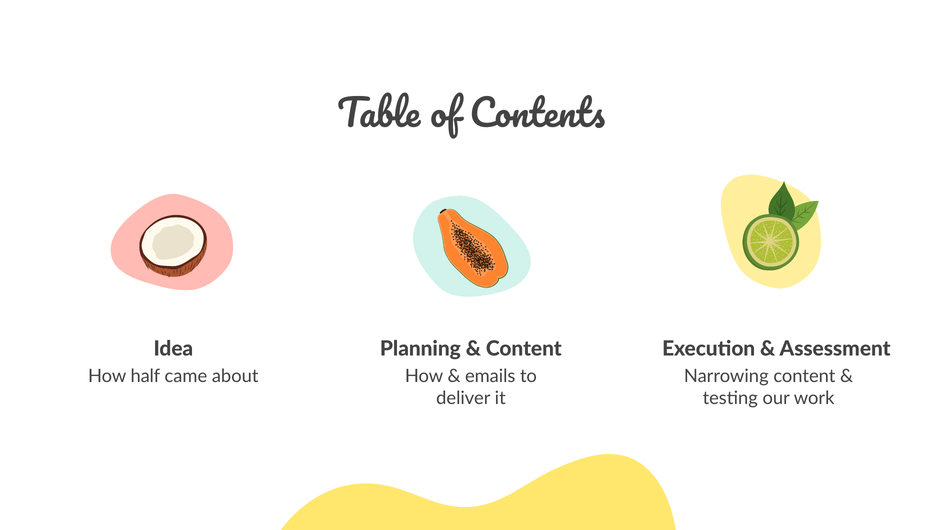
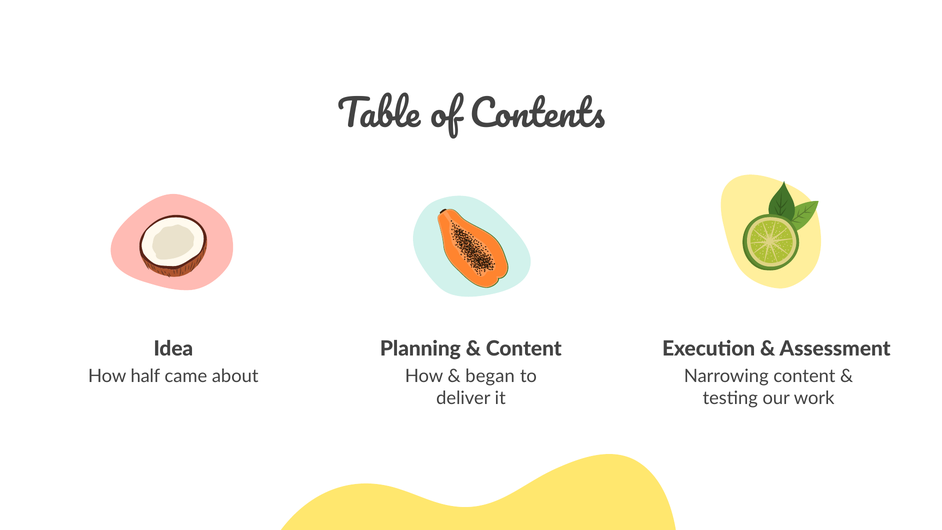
emails: emails -> began (490, 376)
